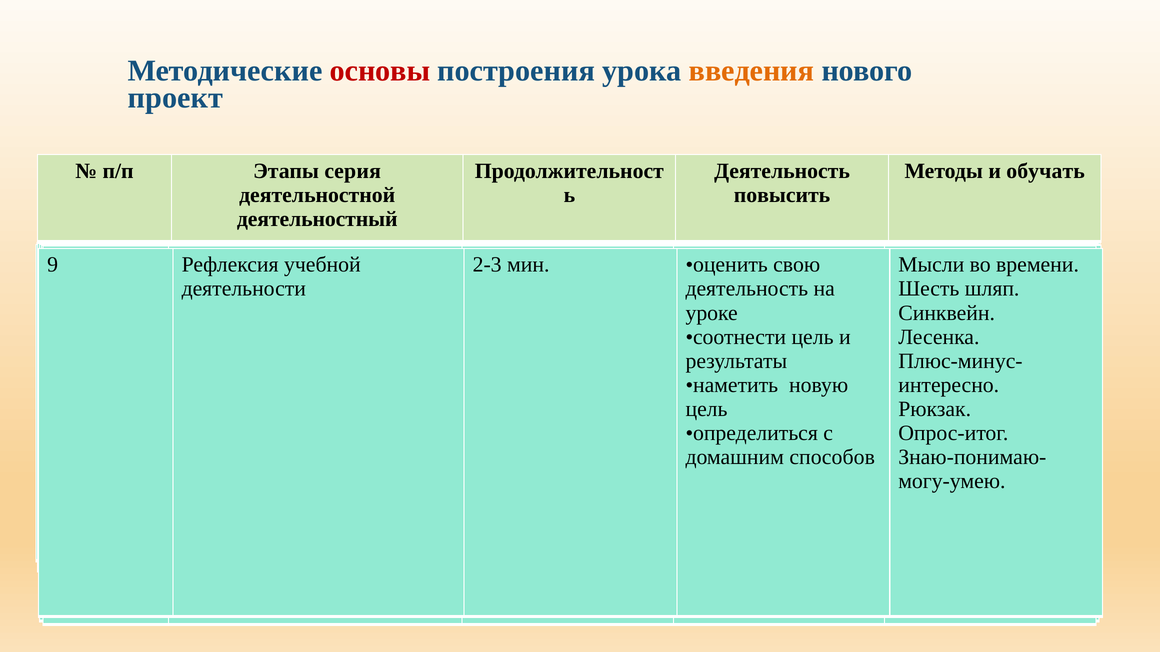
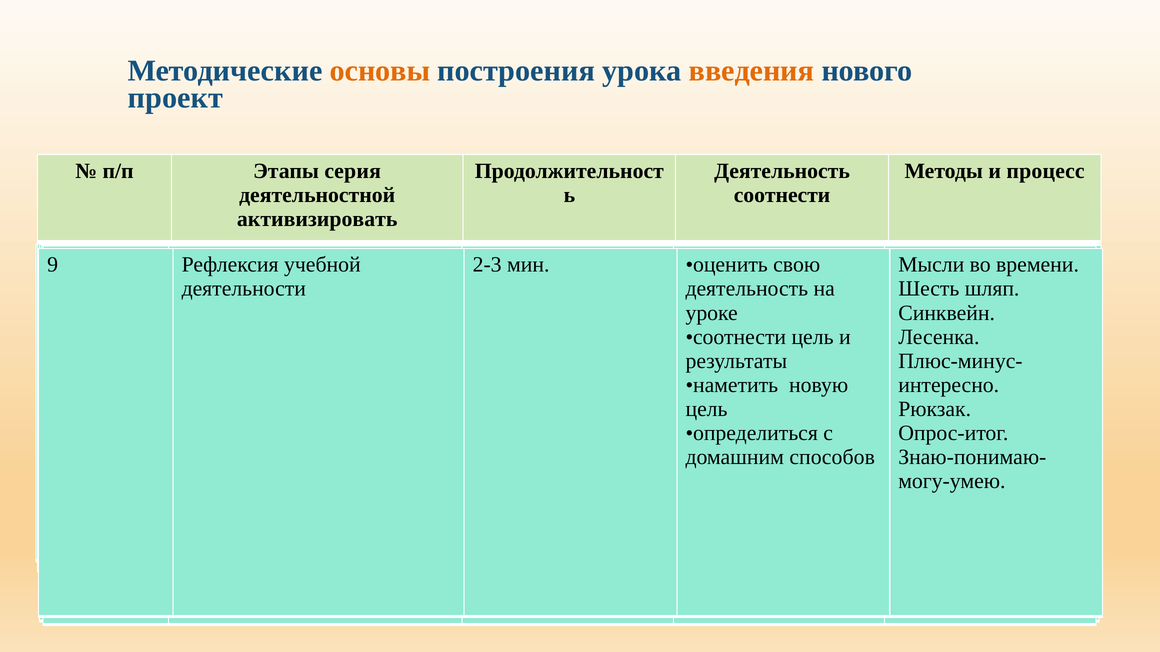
основы colour: red -> orange (380, 71)
обучать: обучать -> процесс (1046, 171)
повысить: повысить -> соотнести (782, 195)
деятельностный: деятельностный -> активизировать (317, 219)
